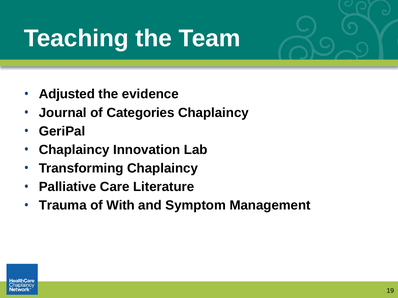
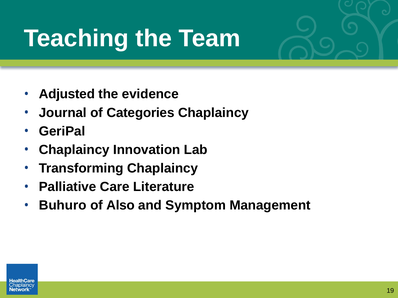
Trauma: Trauma -> Buhuro (63, 206)
With: With -> Also (121, 206)
